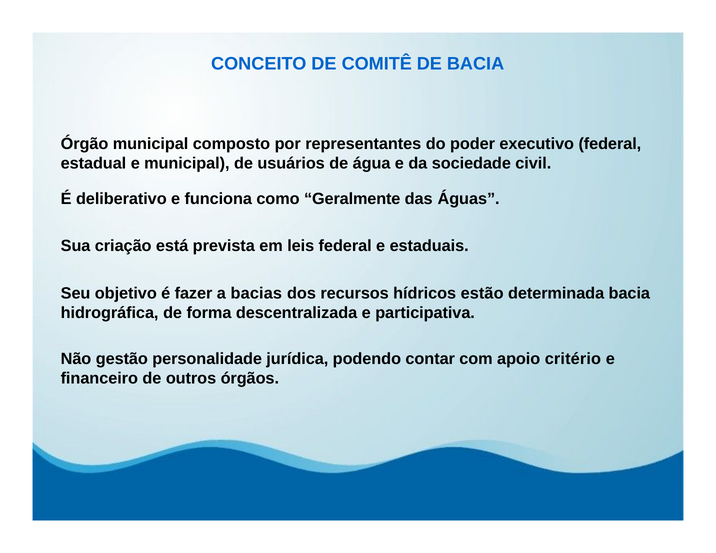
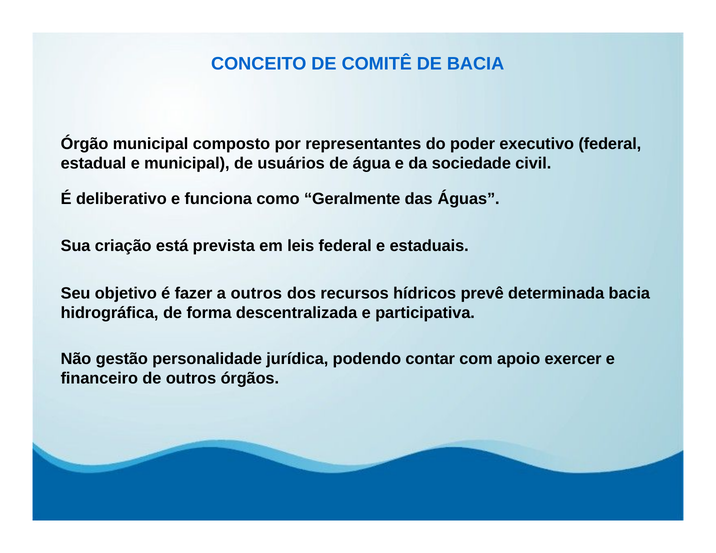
a bacias: bacias -> outros (256, 293)
estão: estão -> prevê (482, 293)
critério: critério -> exercer (573, 359)
